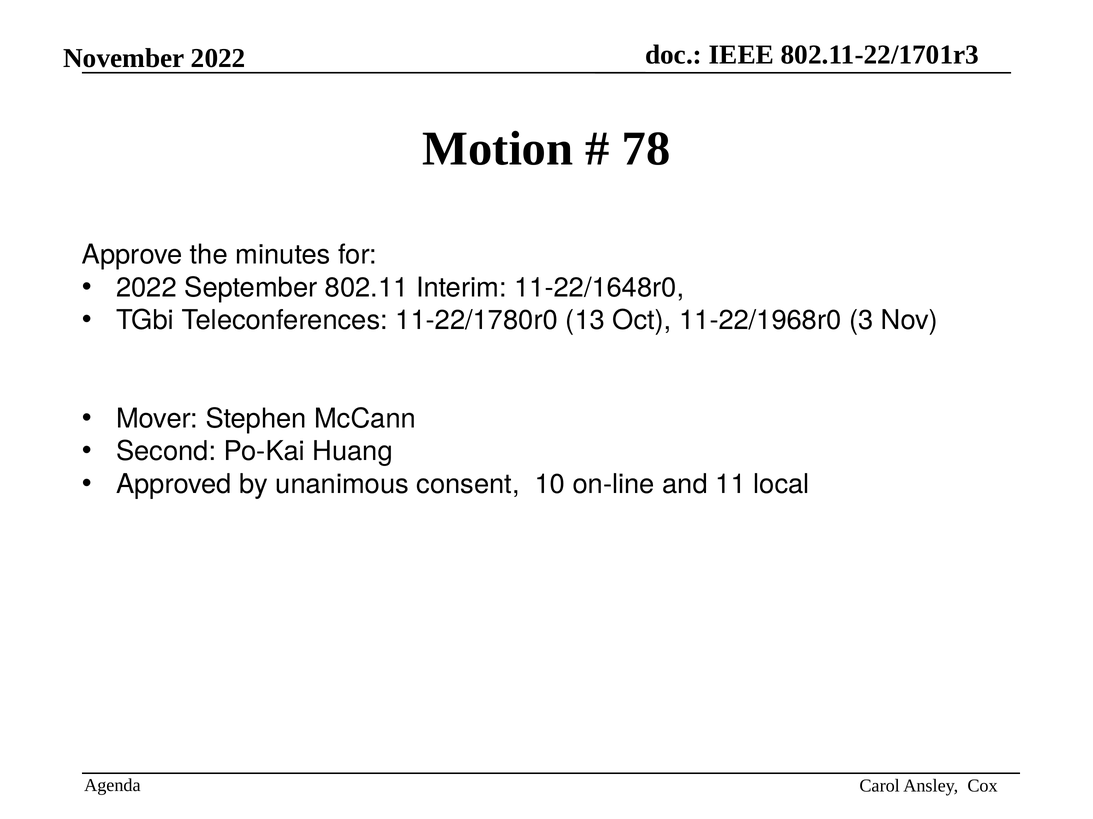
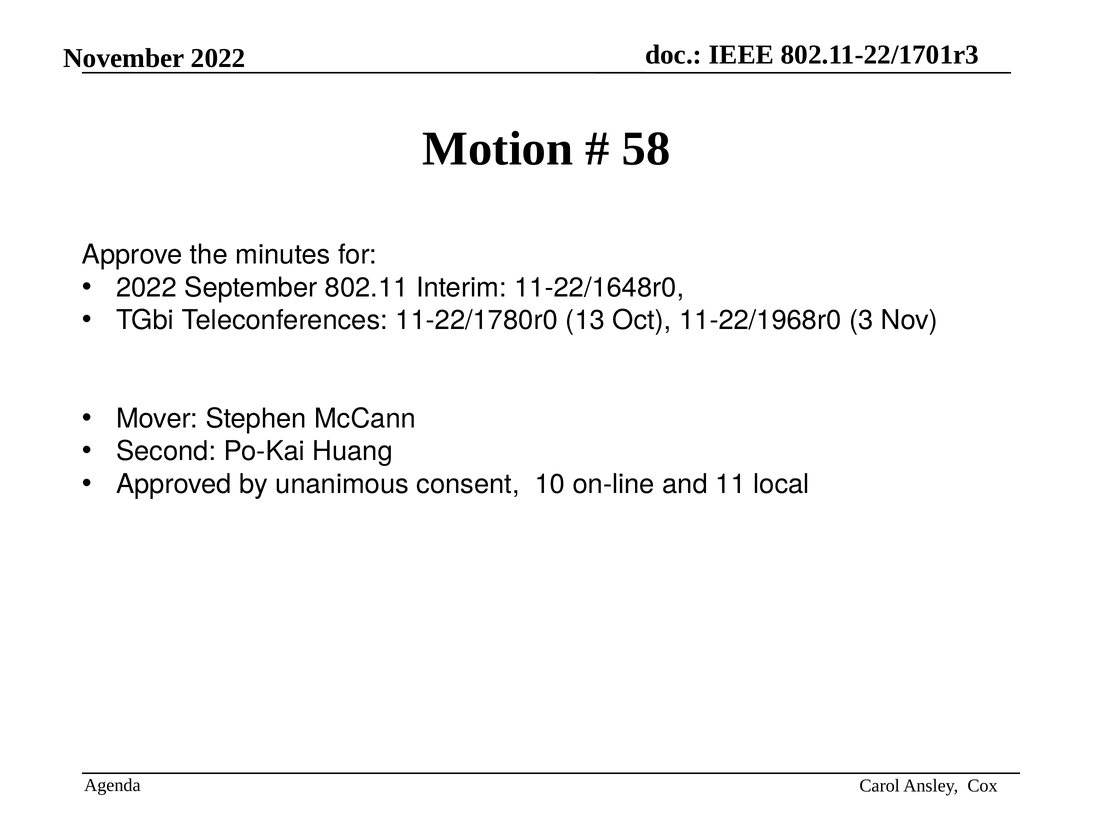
78: 78 -> 58 (646, 149)
